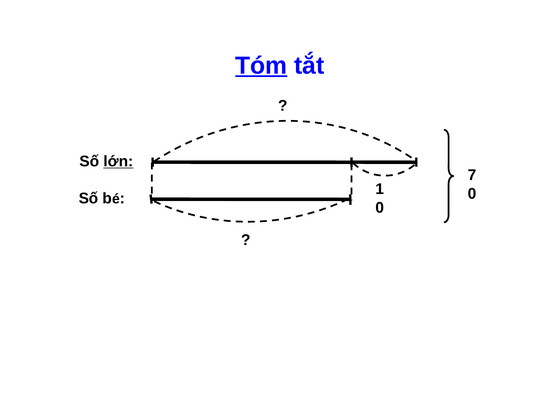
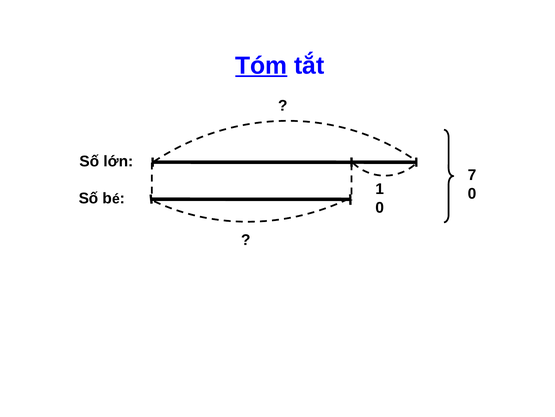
lớn underline: present -> none (118, 161)
